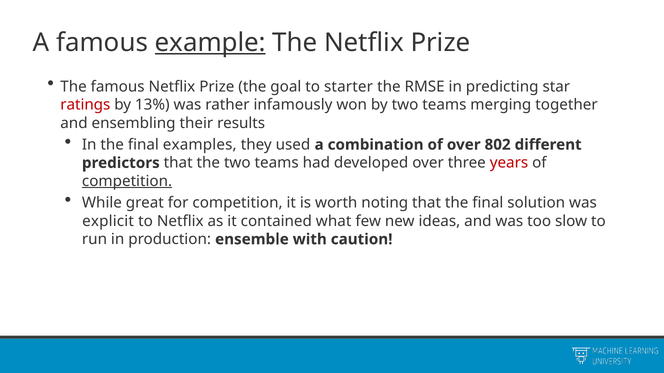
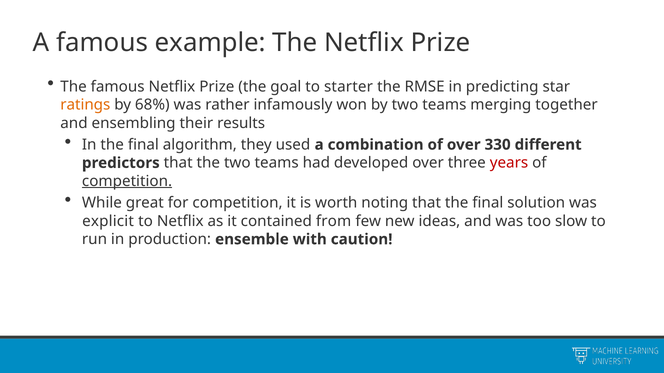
example underline: present -> none (210, 43)
ratings colour: red -> orange (85, 105)
13%: 13% -> 68% (152, 105)
examples: examples -> algorithm (200, 145)
802: 802 -> 330 (498, 145)
what: what -> from (334, 221)
